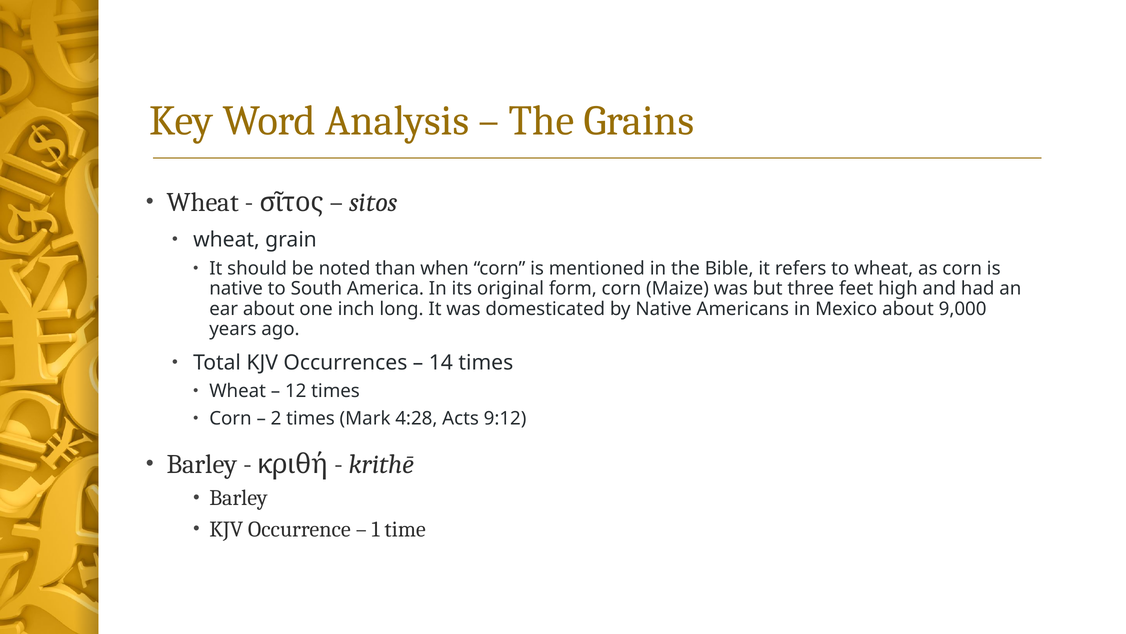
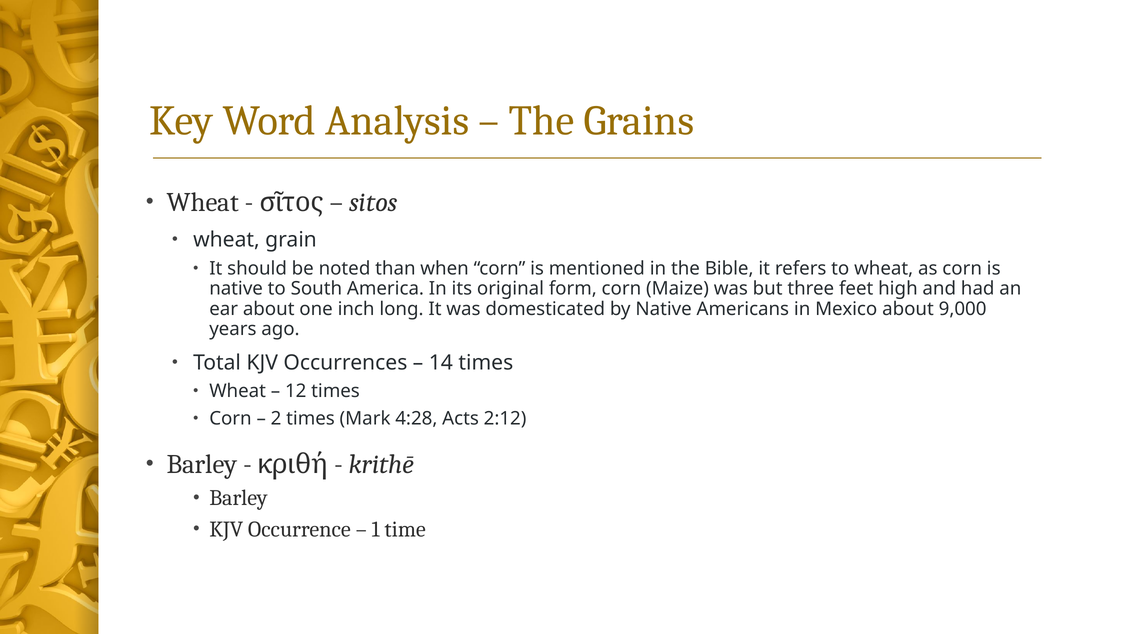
9:12: 9:12 -> 2:12 (505, 418)
